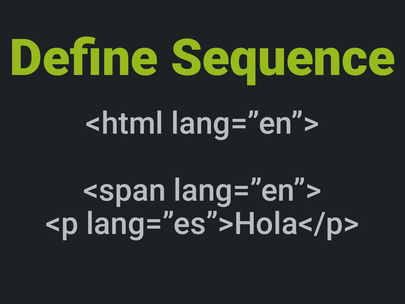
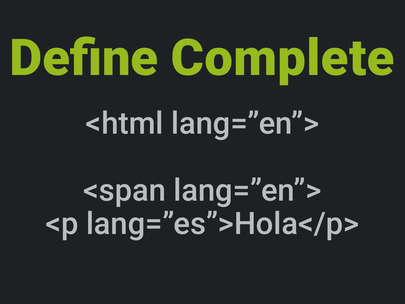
Sequence: Sequence -> Complete (283, 59)
